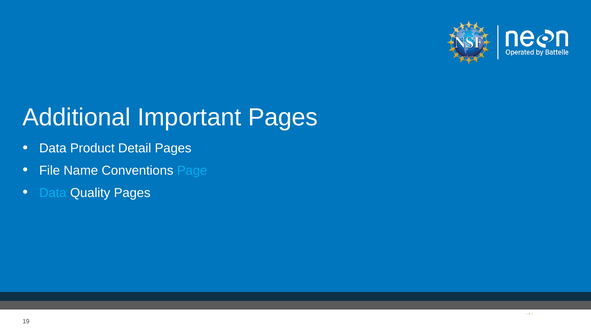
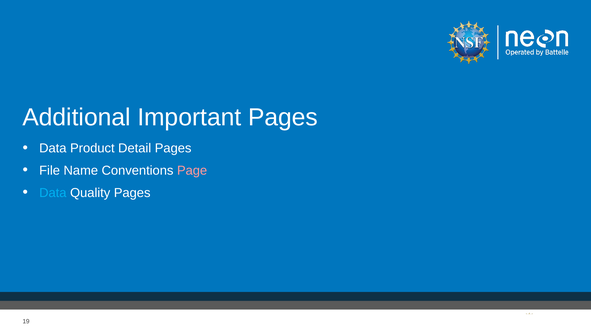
Page colour: light blue -> pink (192, 170)
